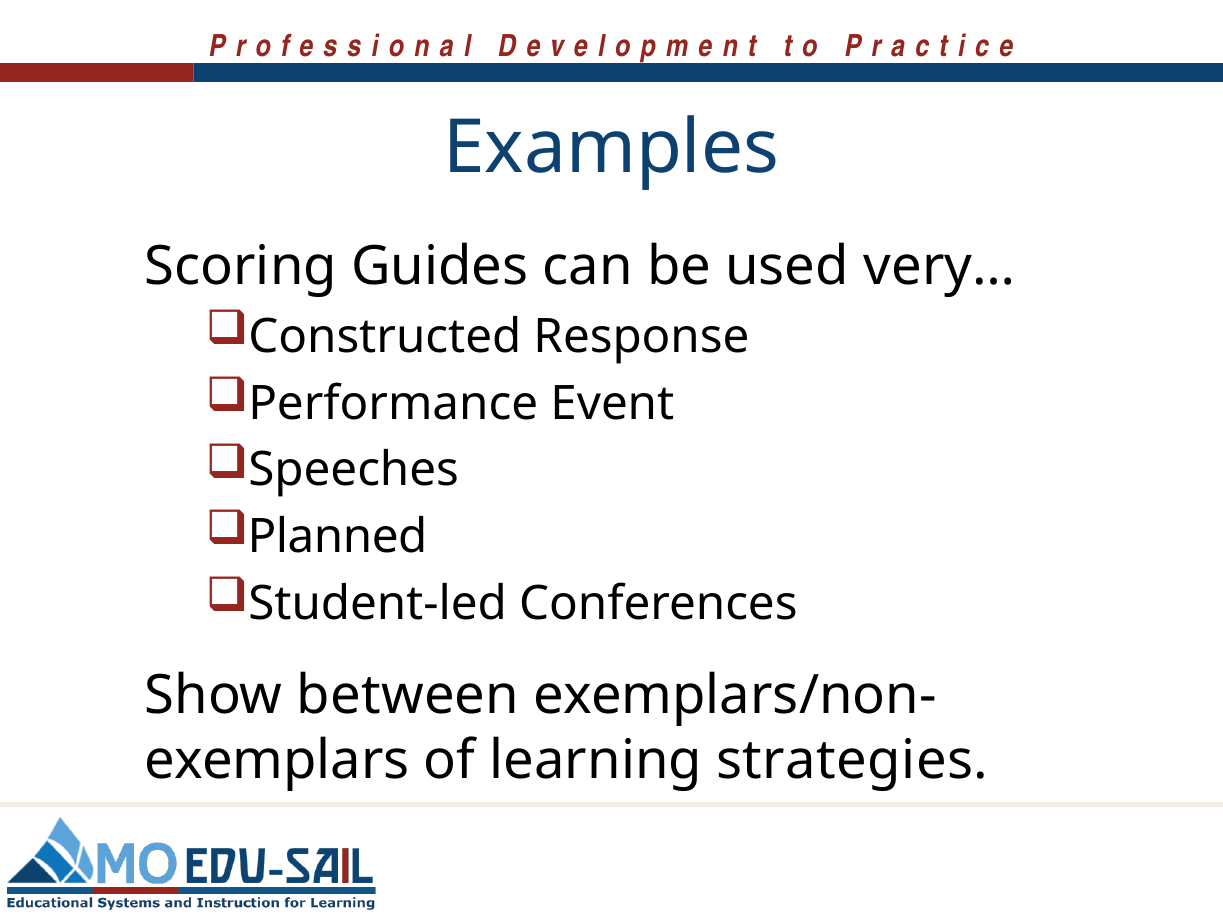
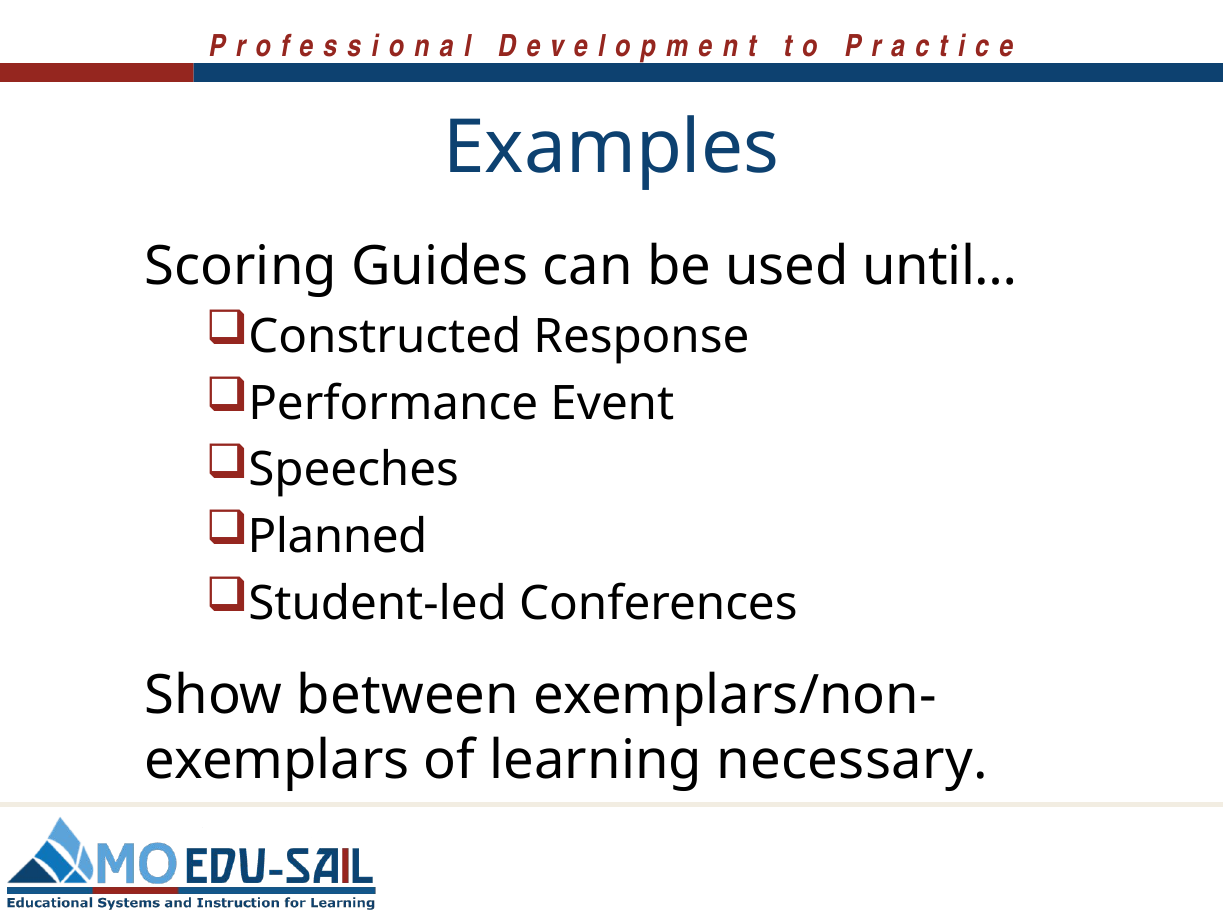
very…: very… -> until… (940, 267)
strategies: strategies -> necessary (852, 761)
